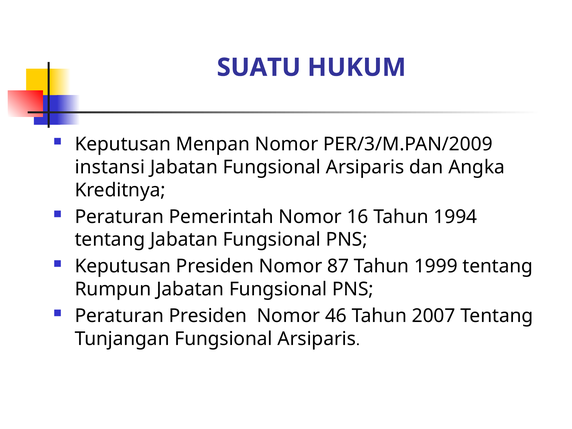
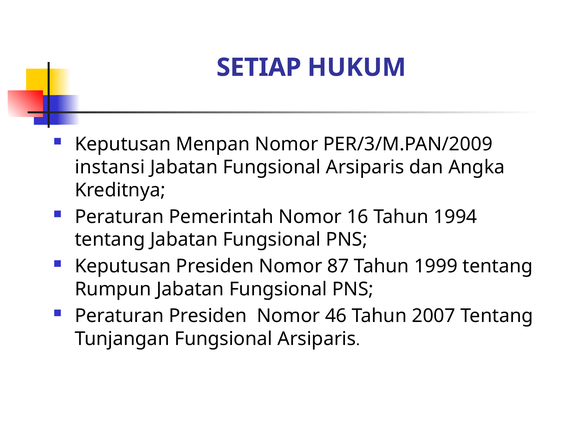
SUATU: SUATU -> SETIAP (259, 67)
